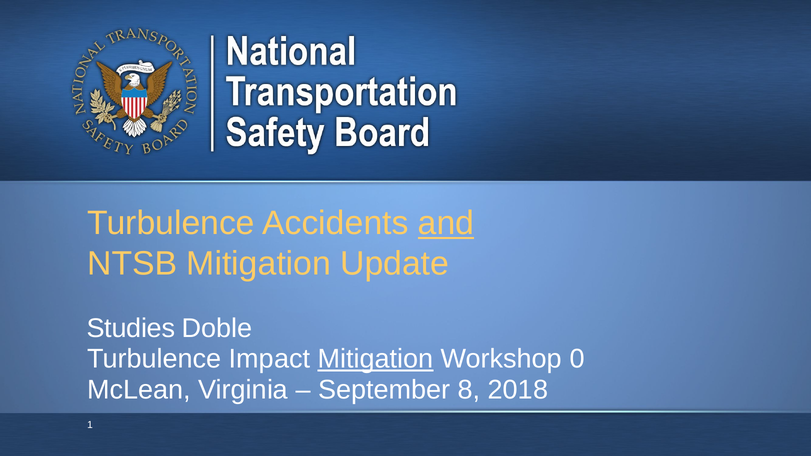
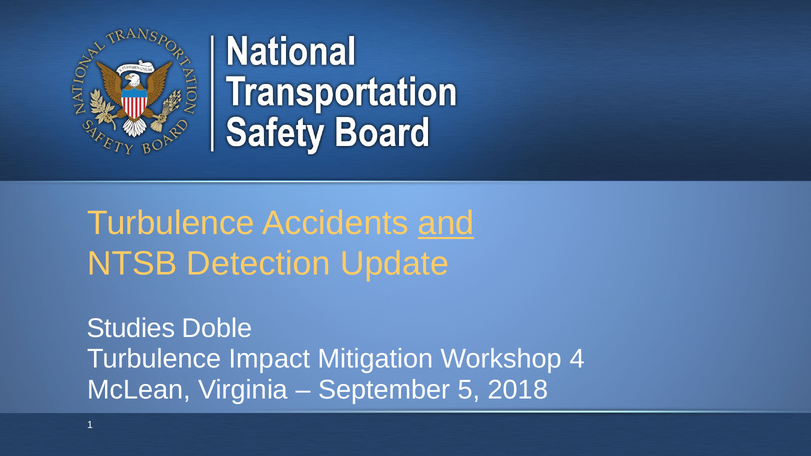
NTSB Mitigation: Mitigation -> Detection (259, 264)
Mitigation underline: present -> none (375, 359)
0: 0 -> 4 (577, 359)
8: 8 -> 5 (469, 390)
